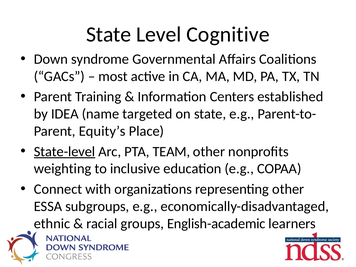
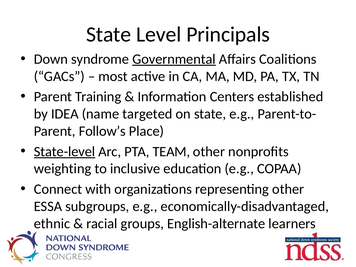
Cognitive: Cognitive -> Principals (228, 34)
Governmental underline: none -> present (174, 59)
Equity’s: Equity’s -> Follow’s (102, 131)
English-academic: English-academic -> English-alternate (216, 224)
